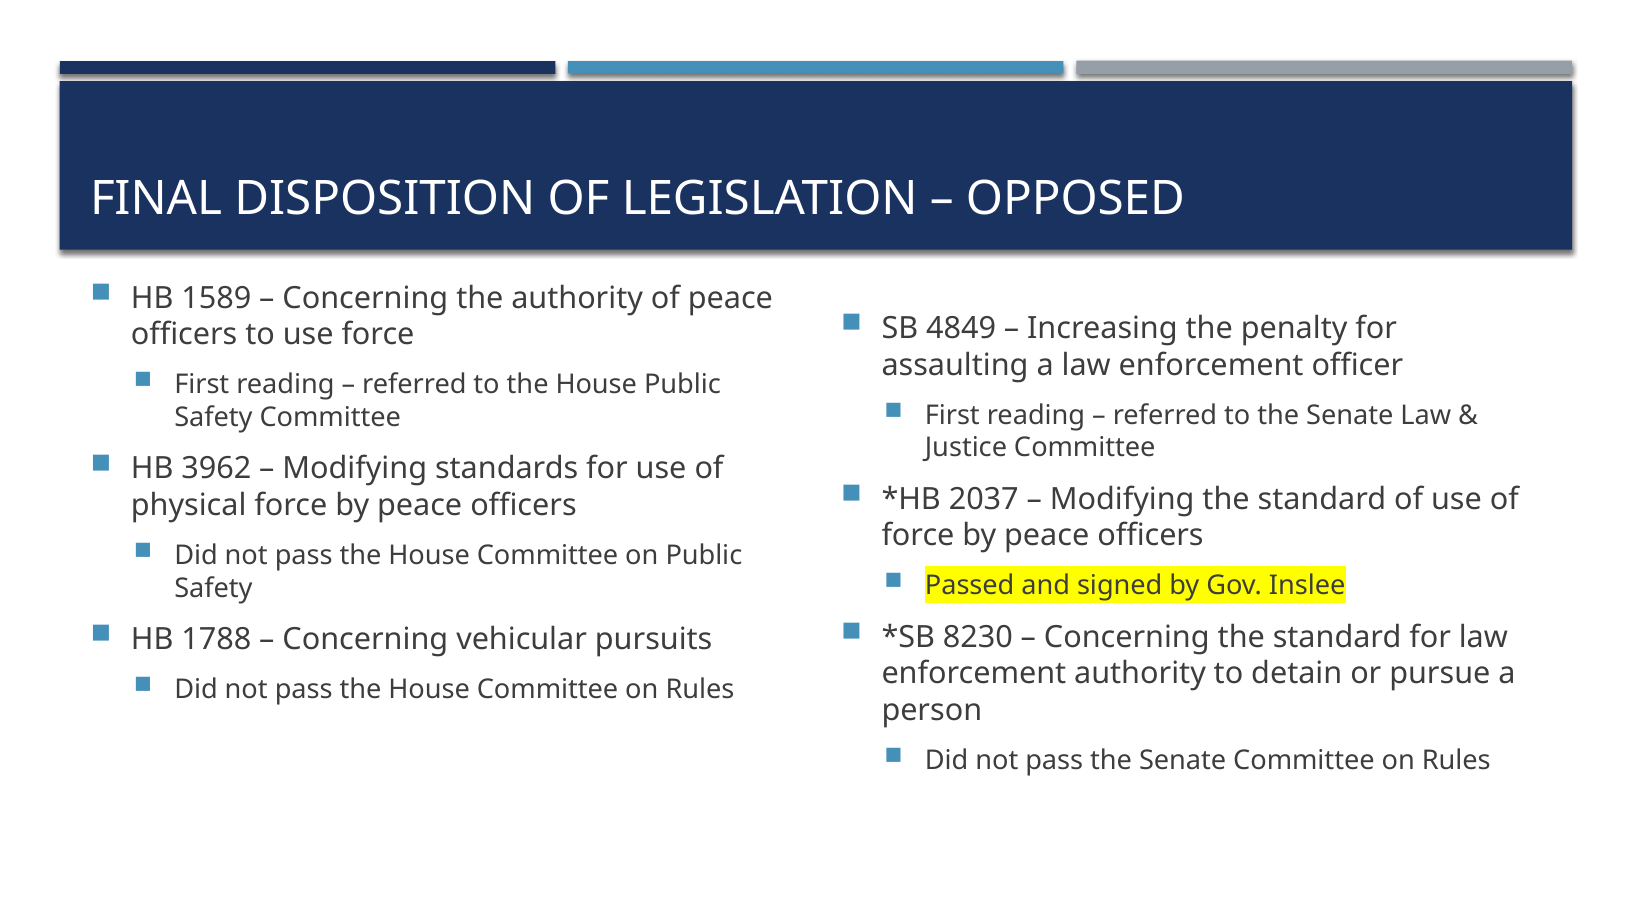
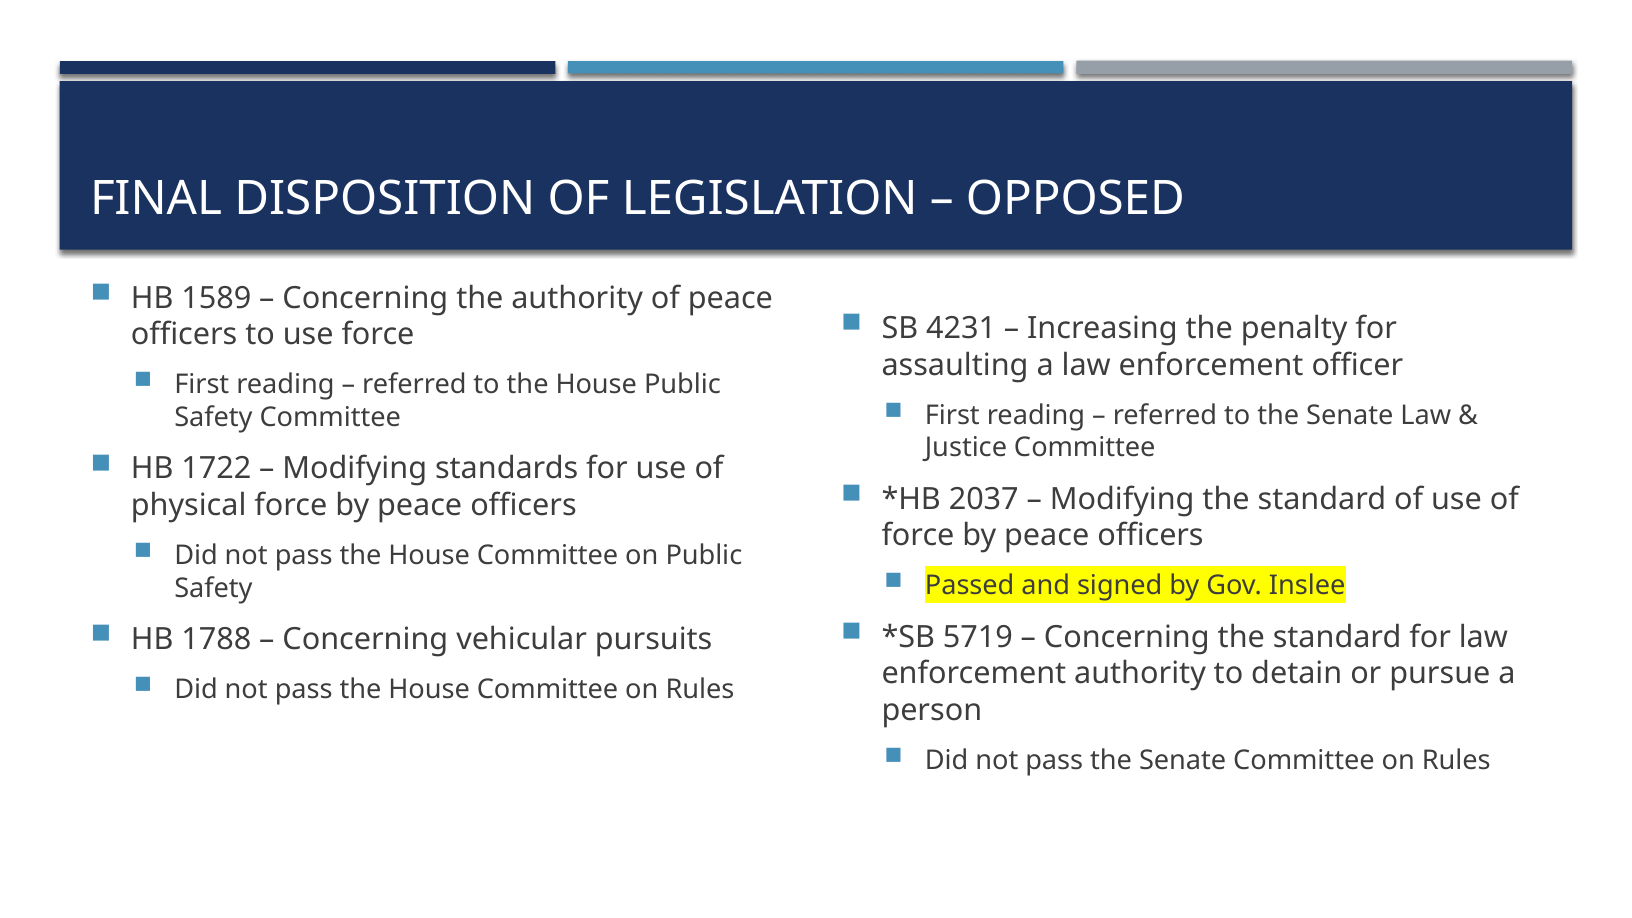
4849: 4849 -> 4231 (961, 328)
3962: 3962 -> 1722 (216, 469)
8230: 8230 -> 5719 (978, 637)
